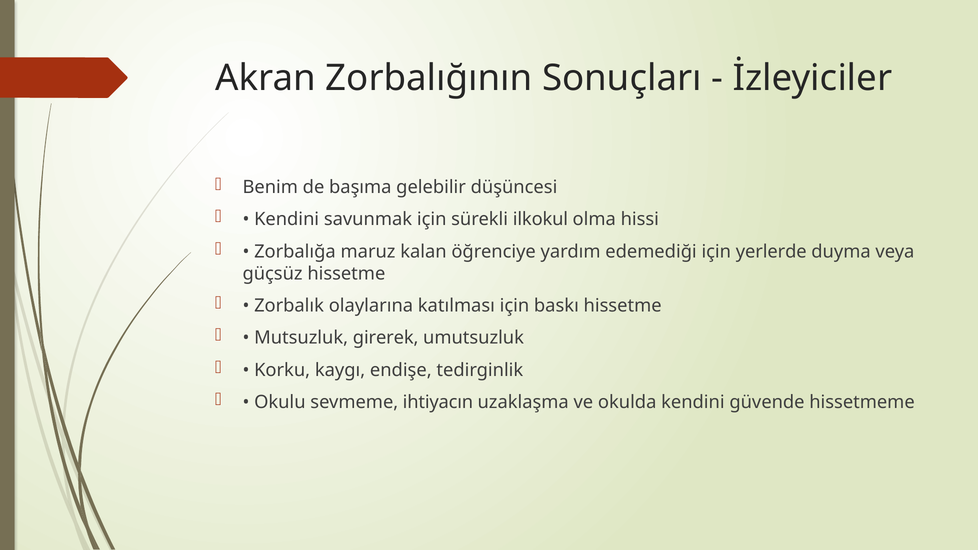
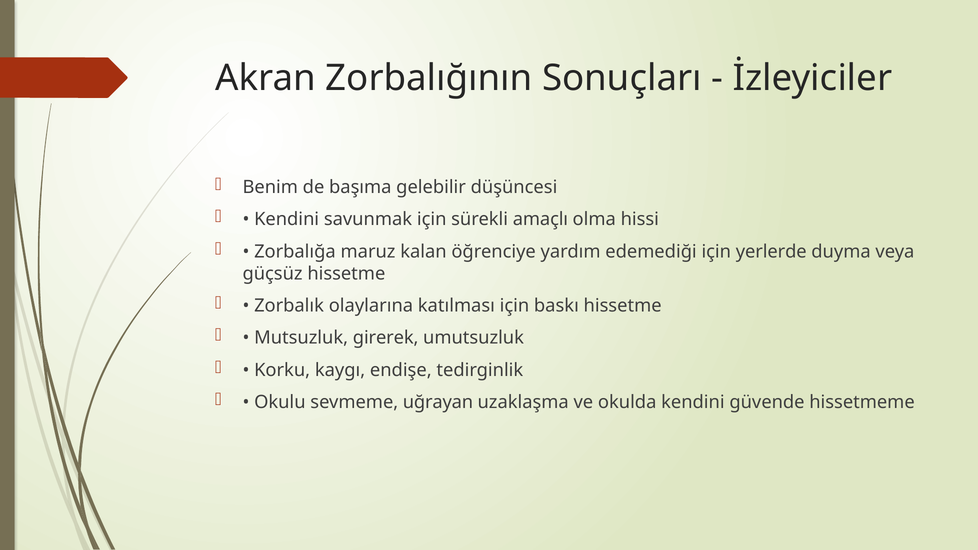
ilkokul: ilkokul -> amaçlı (540, 219)
ihtiyacın: ihtiyacın -> uğrayan (438, 402)
